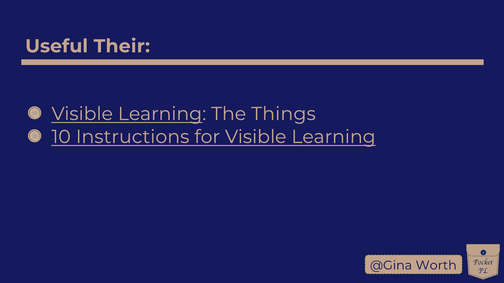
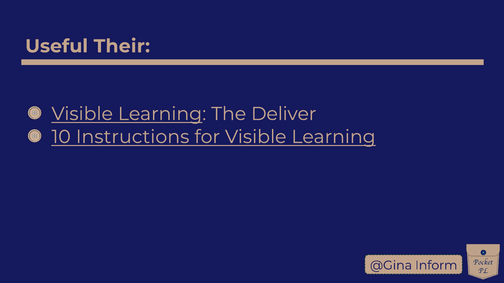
Things: Things -> Deliver (284, 114)
Worth: Worth -> Inform (436, 266)
